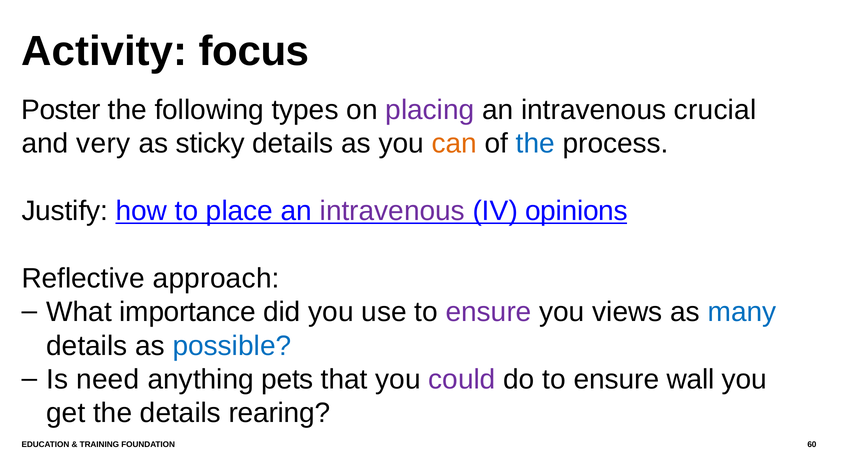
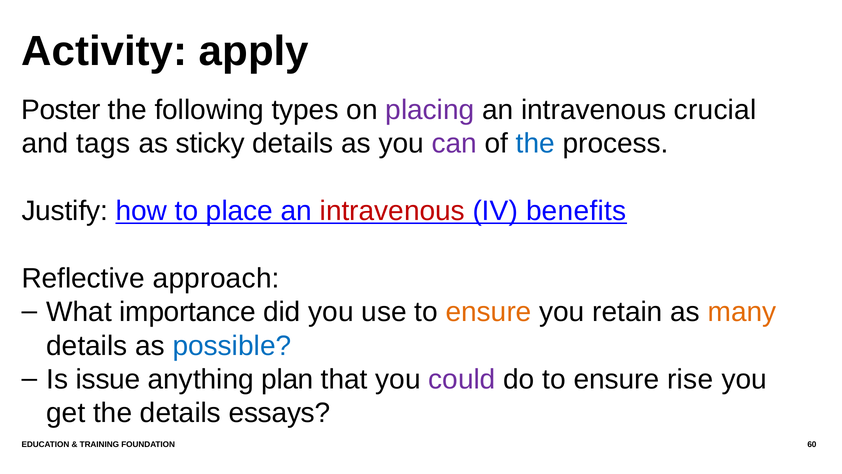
focus: focus -> apply (254, 51)
very: very -> tags (103, 143)
can colour: orange -> purple (454, 143)
intravenous colour: purple -> red (392, 211)
opinions: opinions -> benefits (576, 211)
ensure colour: purple -> orange (489, 312)
views: views -> retain (627, 312)
many colour: blue -> orange (742, 312)
need: need -> issue (108, 379)
pets: pets -> plan (287, 379)
wall: wall -> rise (690, 379)
rearing: rearing -> essays (280, 413)
